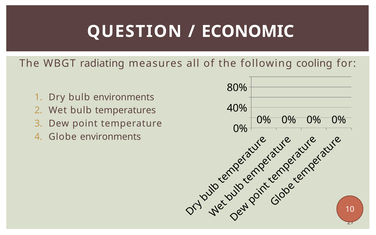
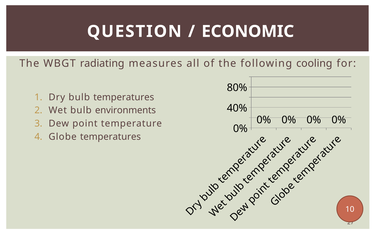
bulb environments: environments -> temperatures (124, 97)
temperatures: temperatures -> environments (125, 110)
Globe environments: environments -> temperatures (110, 137)
